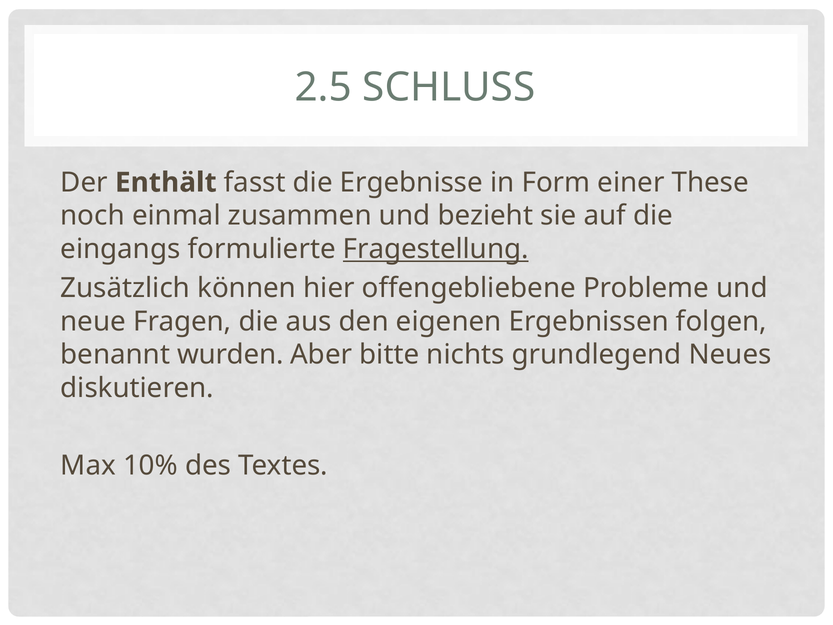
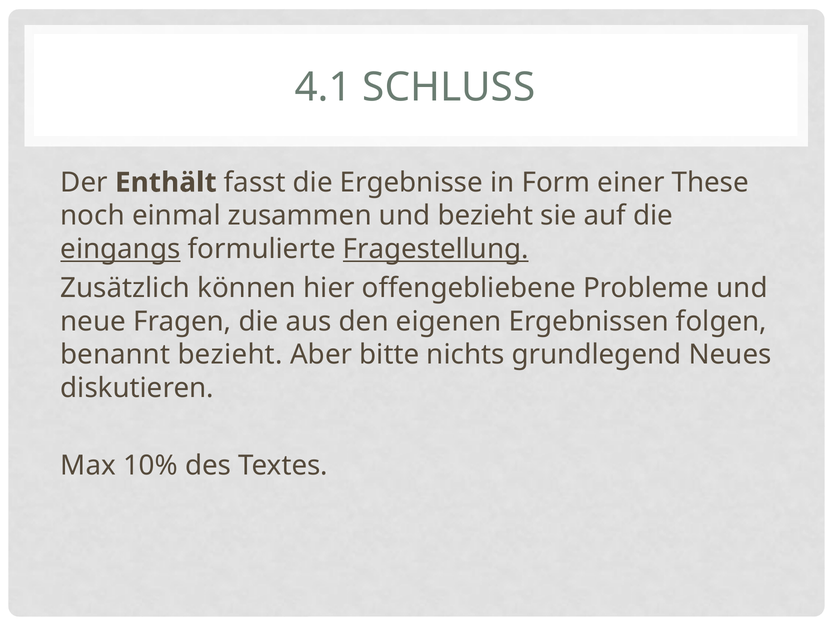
2.5: 2.5 -> 4.1 (323, 87)
eingangs underline: none -> present (120, 249)
benannt wurden: wurden -> bezieht (230, 355)
